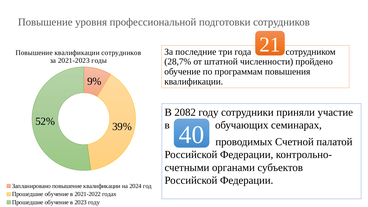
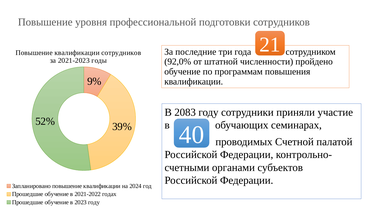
28,7%: 28,7% -> 92,0% (178, 62)
2082: 2082 -> 2083 (185, 112)
